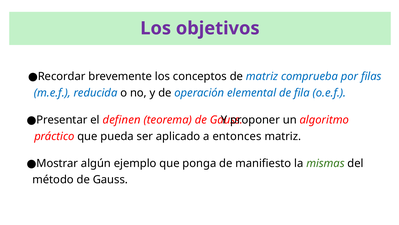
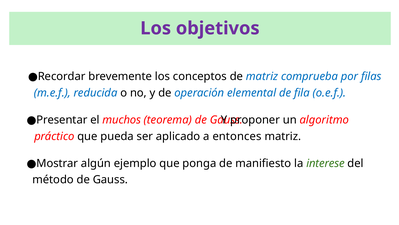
definen: definen -> muchos (122, 120)
mismas: mismas -> interese (325, 163)
